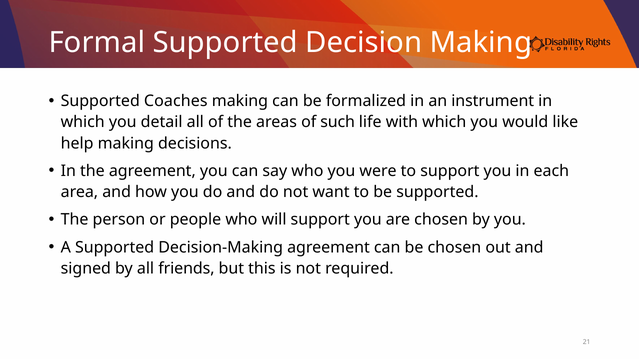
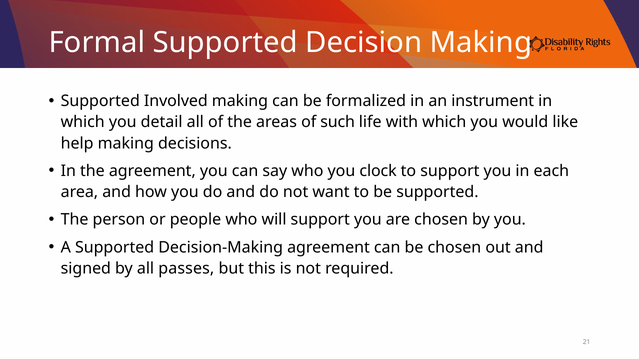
Coaches: Coaches -> Involved (176, 101)
were: were -> clock (378, 171)
friends: friends -> passes (186, 269)
